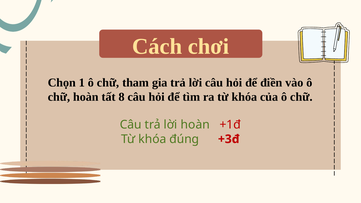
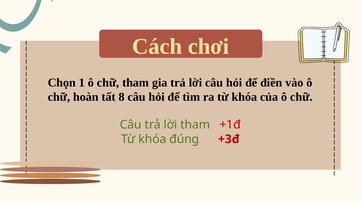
lời hoàn: hoàn -> tham (195, 125)
